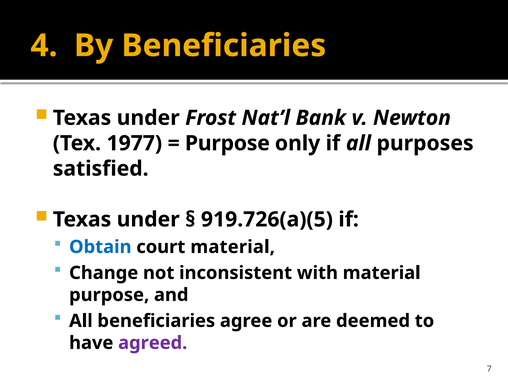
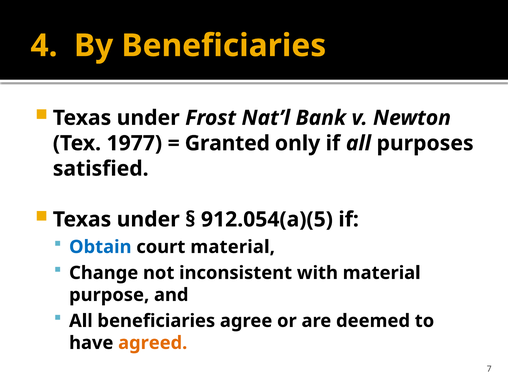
Purpose: Purpose -> Granted (227, 143)
919.726(a)(5: 919.726(a)(5 -> 912.054(a)(5 (267, 219)
agreed colour: purple -> orange (153, 343)
